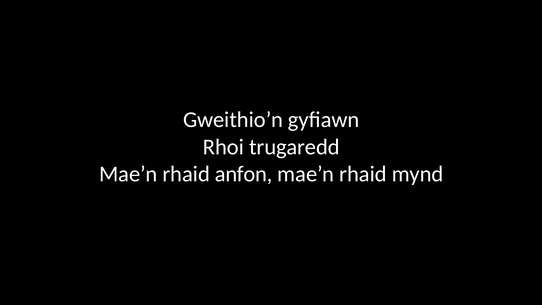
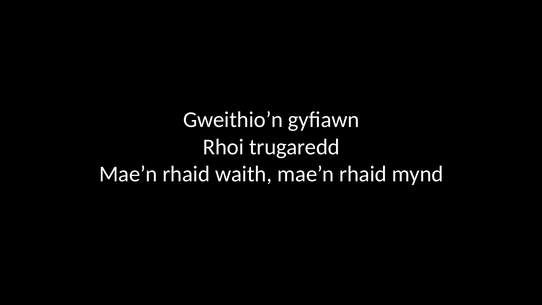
anfon: anfon -> waith (244, 174)
